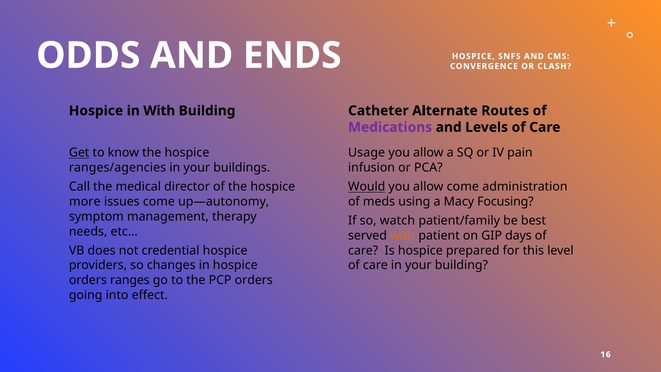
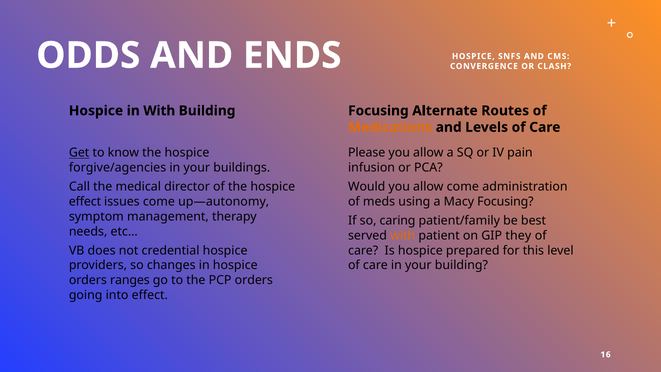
Catheter: Catheter -> Focusing (378, 111)
Medications colour: purple -> orange (390, 127)
Usage: Usage -> Please (367, 153)
ranges/agencies: ranges/agencies -> forgive/agencies (118, 168)
Would underline: present -> none (367, 187)
more: more -> effect (85, 202)
watch: watch -> caring (398, 221)
days: days -> they (518, 235)
